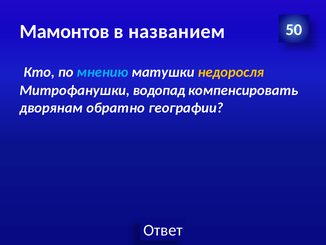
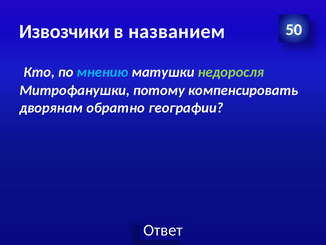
Мамонтов: Мамонтов -> Извозчики (64, 32)
недоросля colour: yellow -> light green (231, 72)
водопад: водопад -> потому (159, 90)
